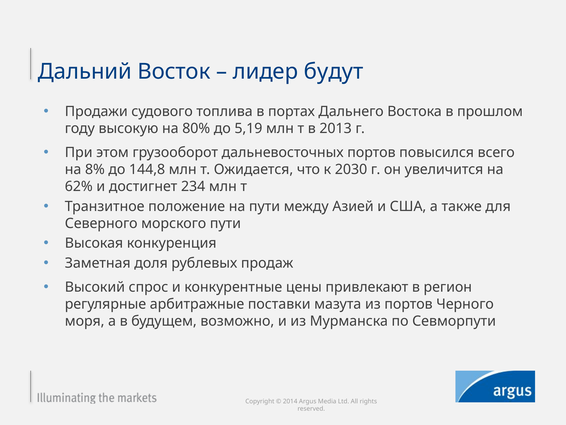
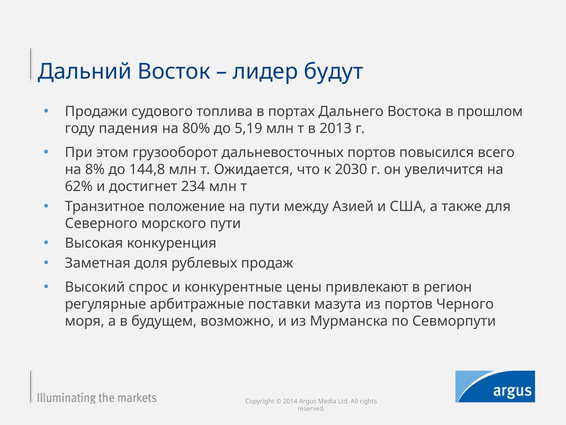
высокую: высокую -> падения (128, 128)
